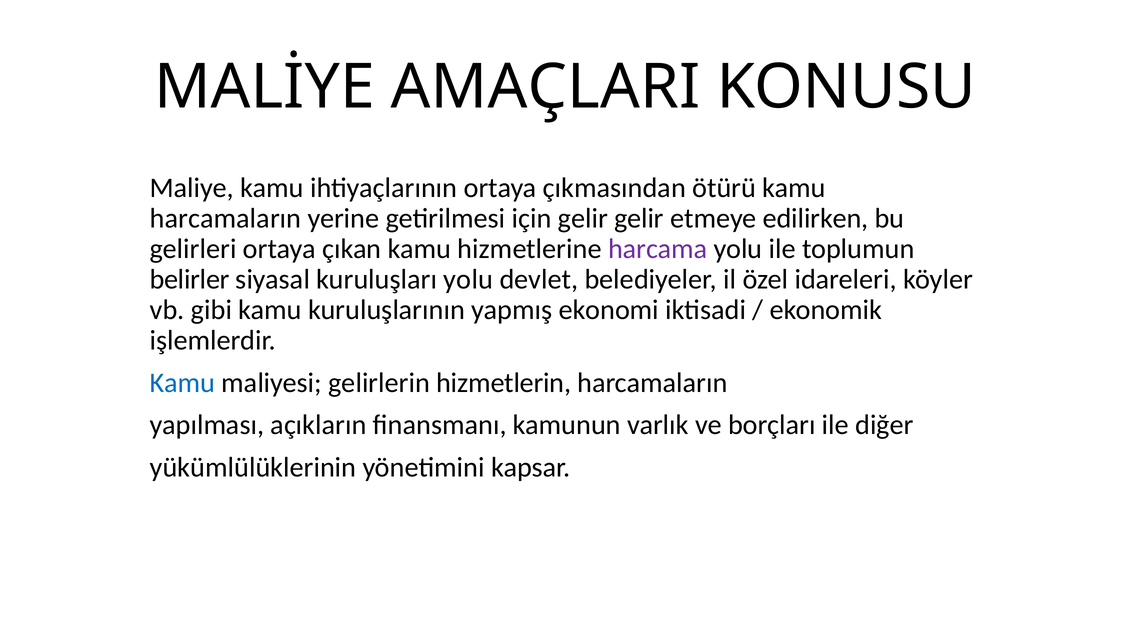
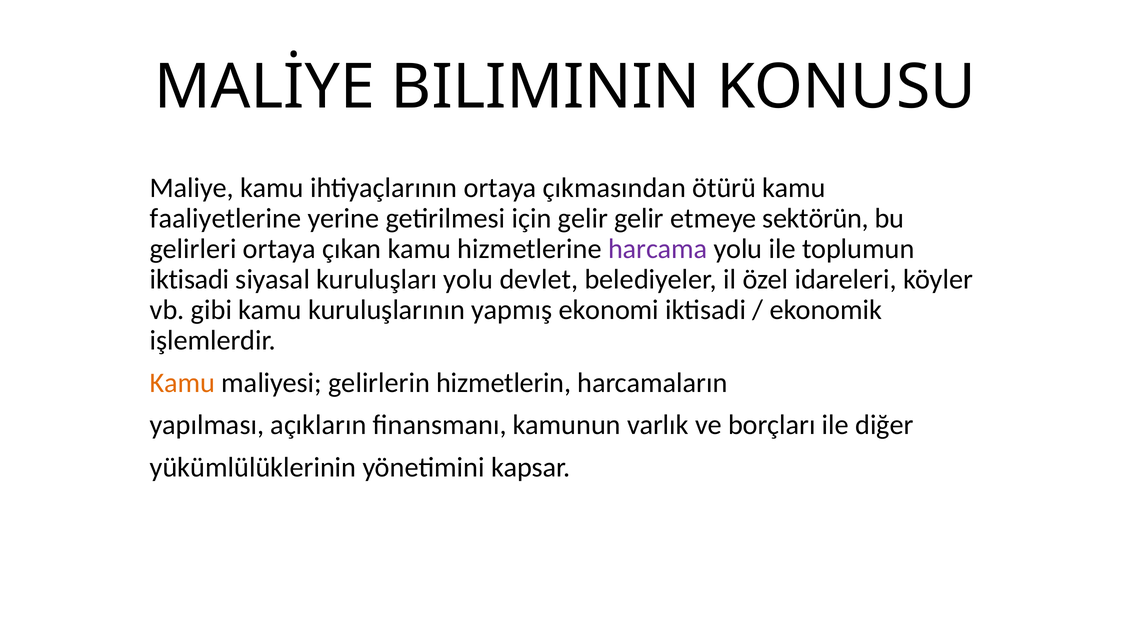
AMAÇLARI: AMAÇLARI -> BILIMININ (546, 87)
harcamaların: harcamaların -> faaliyetlerine (226, 219)
edilirken: edilirken -> sektörün (816, 219)
belirler: belirler -> iktisadi (190, 280)
Kamu colour: blue -> orange (182, 383)
